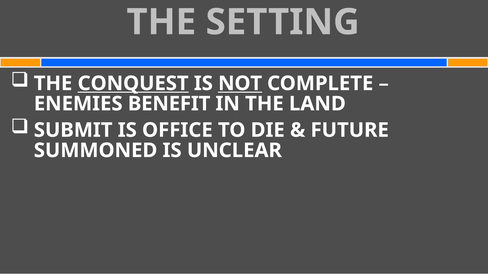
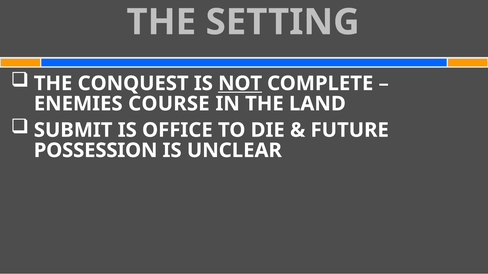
CONQUEST underline: present -> none (133, 84)
BENEFIT: BENEFIT -> COURSE (169, 104)
SUMMONED: SUMMONED -> POSSESSION (96, 151)
